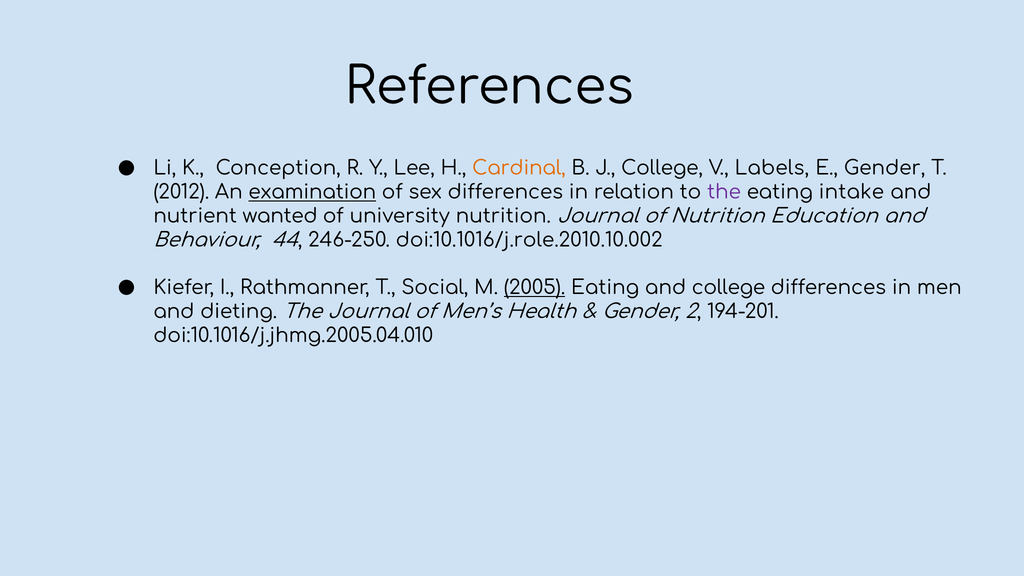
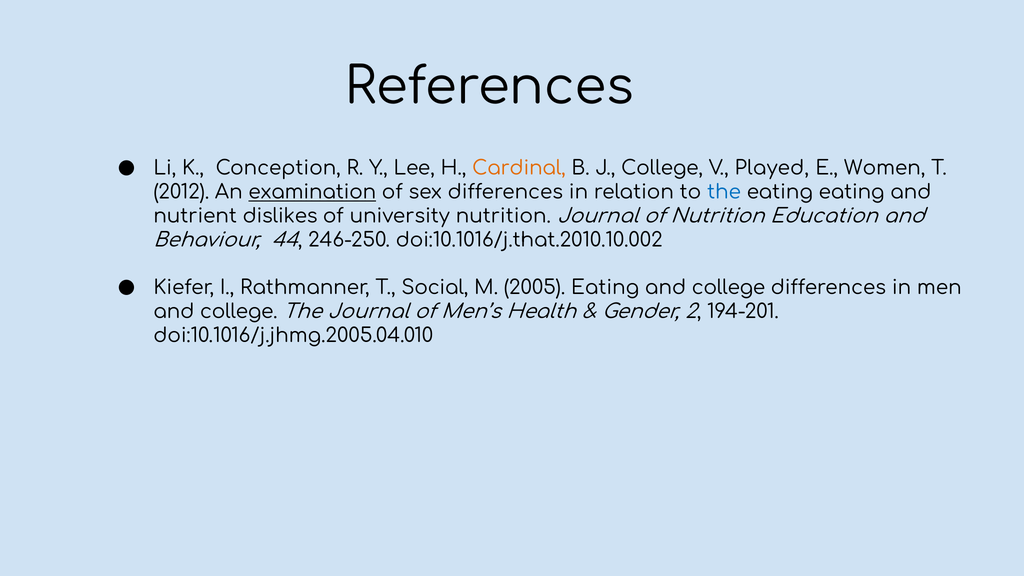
Labels: Labels -> Played (772, 168)
E Gender: Gender -> Women (885, 168)
the colour: purple -> blue (724, 192)
eating intake: intake -> eating (852, 192)
wanted: wanted -> dislikes (280, 216)
doi:10.1016/j.role.2010.10.002: doi:10.1016/j.role.2010.10.002 -> doi:10.1016/j.that.2010.10.002 (529, 240)
2005 underline: present -> none (534, 288)
dieting: dieting -> college (239, 312)
